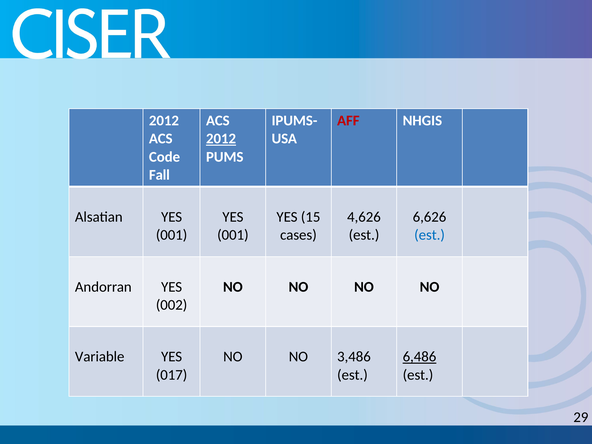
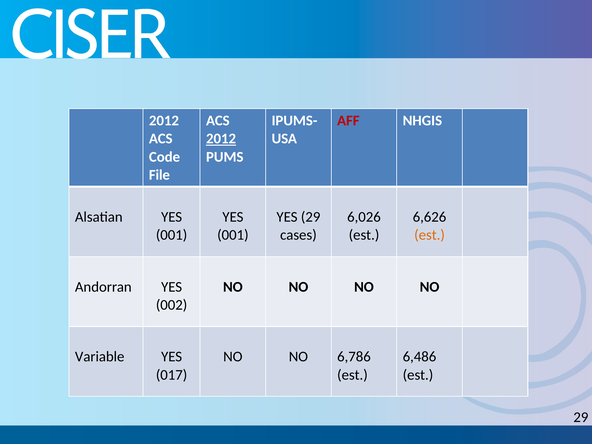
Fall: Fall -> File (159, 175)
YES 15: 15 -> 29 (311, 217)
4,626: 4,626 -> 6,026 (364, 217)
est colour: blue -> orange (430, 235)
3,486: 3,486 -> 6,786 (354, 357)
6,486 underline: present -> none (419, 357)
